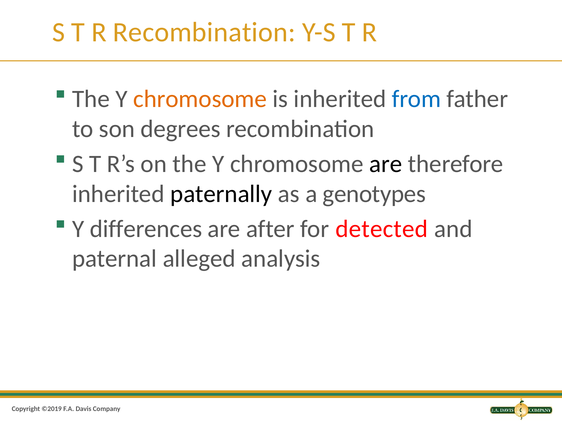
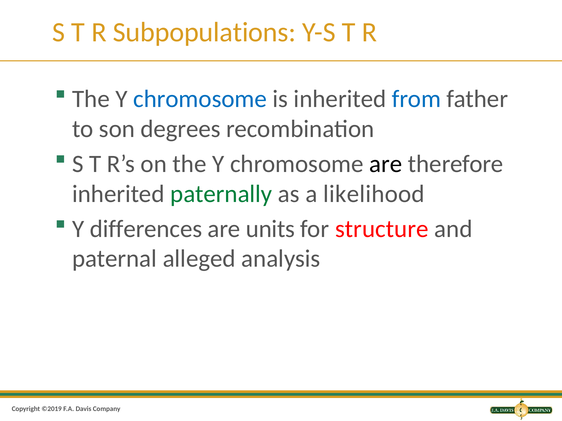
R Recombination: Recombination -> Subpopulations (204, 32)
chromosome colour: orange -> blue (200, 99)
paternally colour: black -> green (221, 194)
genotypes: genotypes -> likelihood (374, 194)
after: after -> units (270, 229)
detected: detected -> structure (382, 229)
